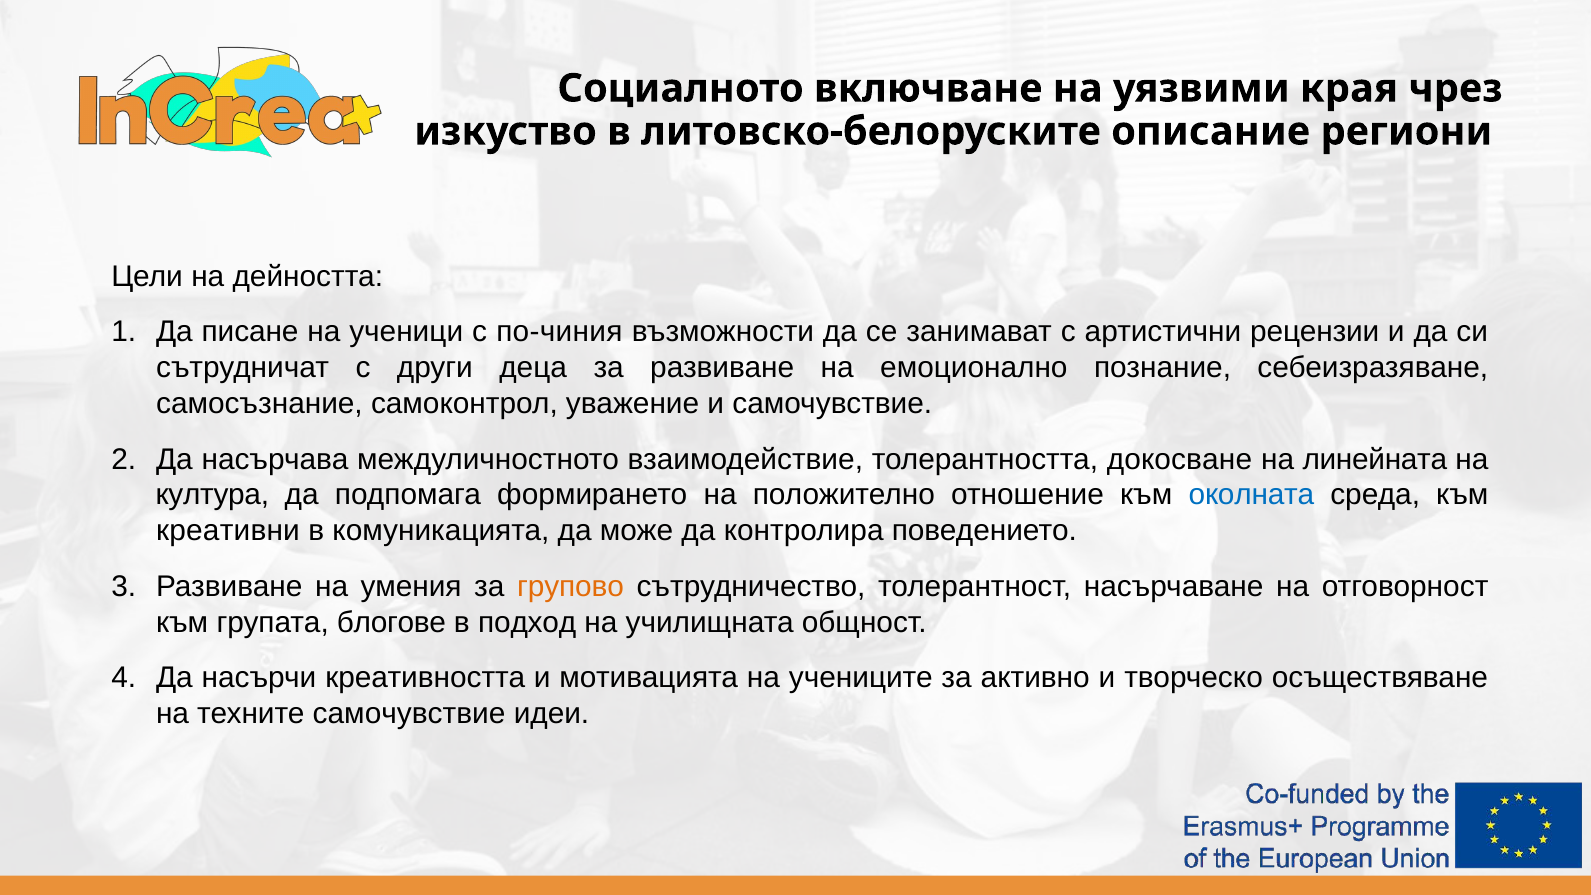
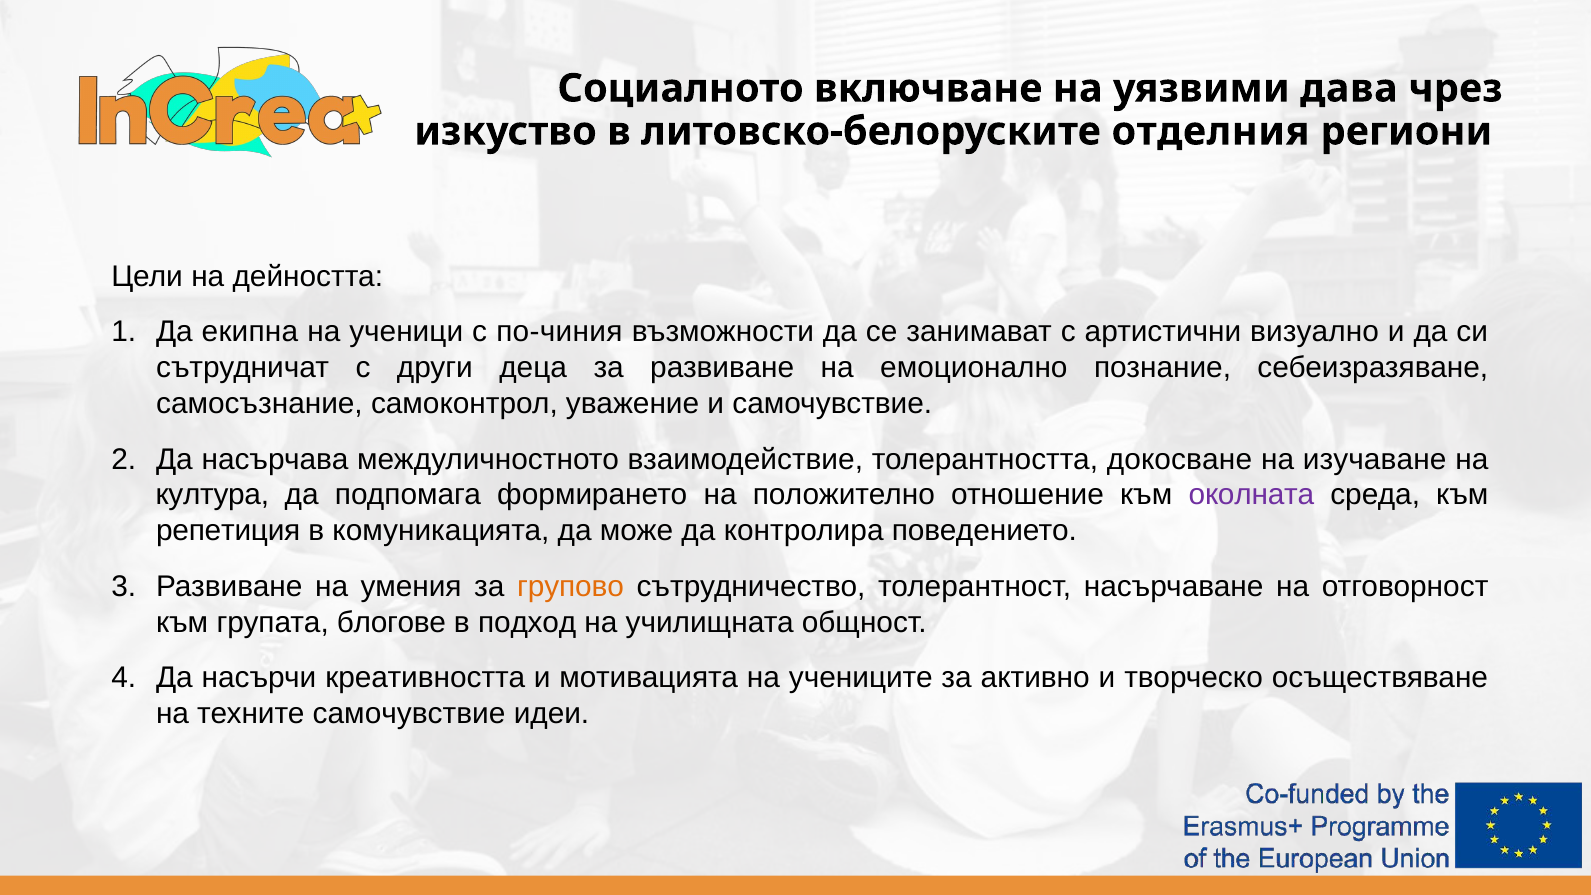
края: края -> дава (1349, 88)
описание: описание -> отделния (1210, 131)
писане: писане -> екипна (250, 332)
рецензии: рецензии -> визуално (1315, 332)
линейната: линейната -> изучаване (1375, 459)
околната colour: blue -> purple (1251, 495)
креативни: креативни -> репетиция (228, 531)
